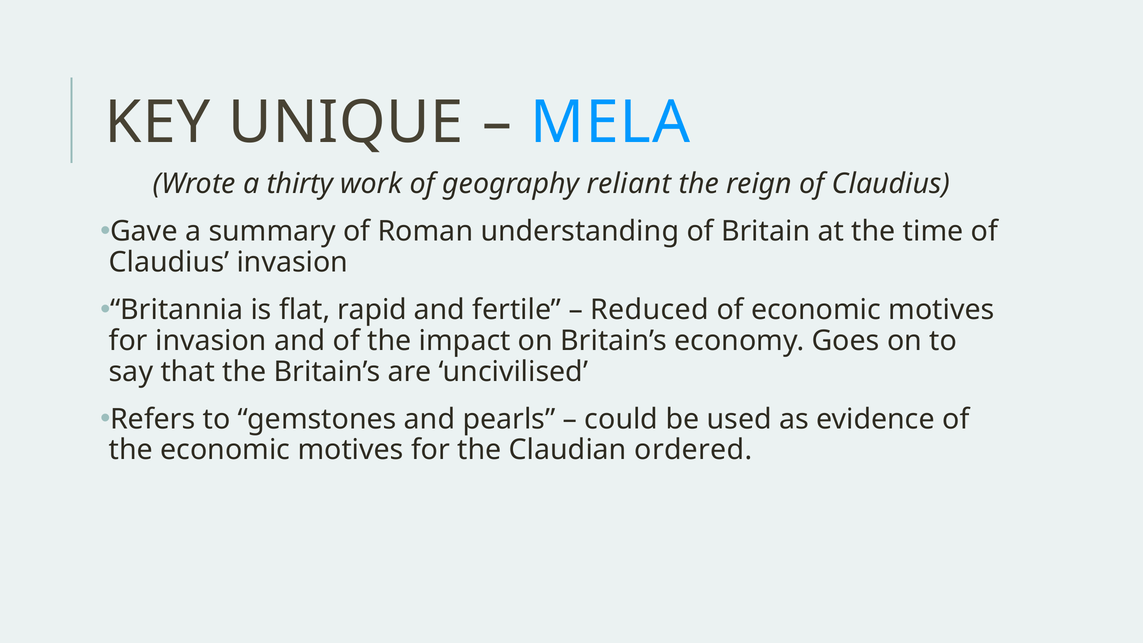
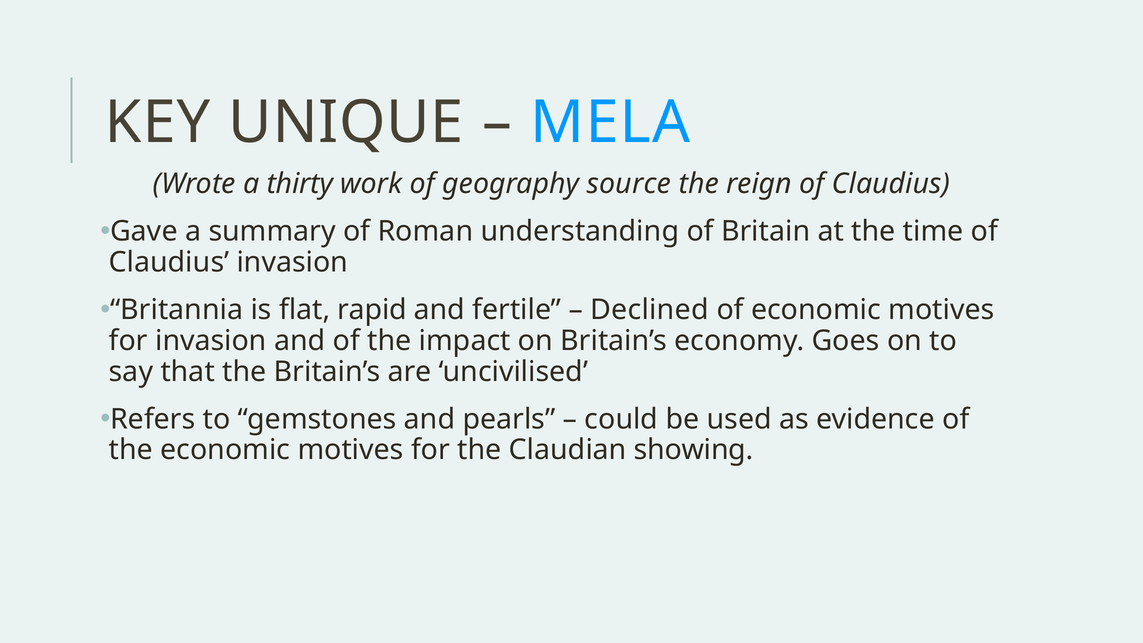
reliant: reliant -> source (629, 184)
Reduced: Reduced -> Declined (650, 310)
ordered: ordered -> showing (694, 450)
